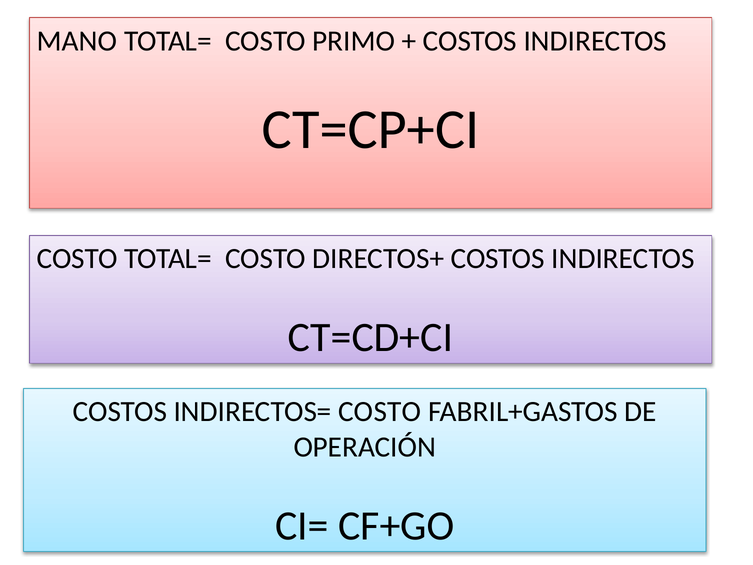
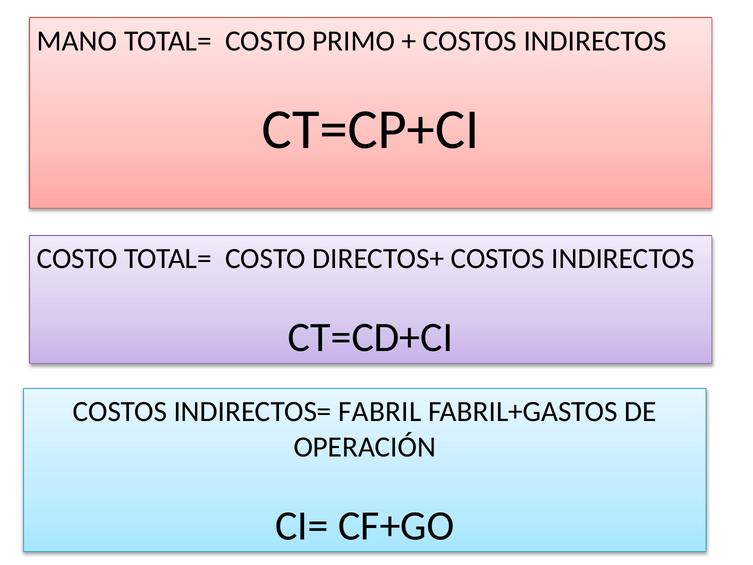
INDIRECTOS= COSTO: COSTO -> FABRIL (380, 412)
